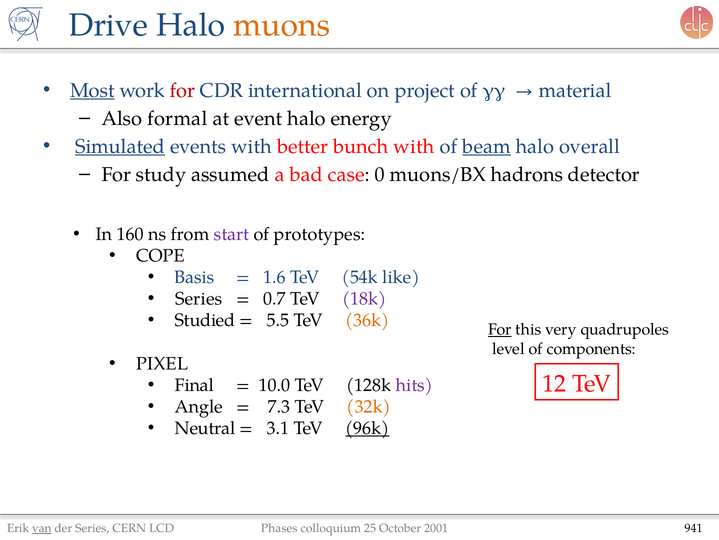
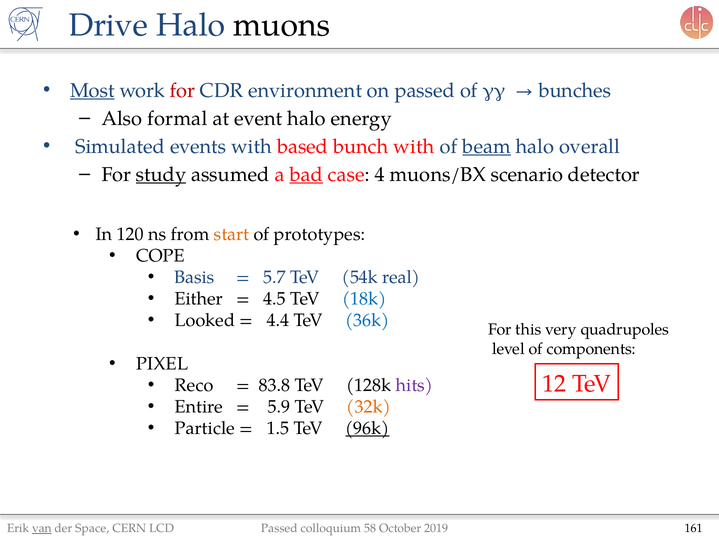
muons colour: orange -> black (282, 25)
international: international -> environment (305, 90)
on project: project -> passed (425, 90)
material: material -> bunches (575, 90)
Simulated underline: present -> none (120, 146)
better: better -> based (303, 146)
study underline: none -> present (161, 174)
bad underline: none -> present (306, 174)
0: 0 -> 4 (380, 174)
hadrons: hadrons -> scenario (527, 174)
160: 160 -> 120 (130, 234)
start colour: purple -> orange (232, 234)
1.6: 1.6 -> 5.7 (274, 277)
like: like -> real (401, 277)
Series: Series -> Either (199, 298)
0.7: 0.7 -> 4.5 (275, 298)
18k colour: purple -> blue (364, 298)
Studied: Studied -> Looked (205, 320)
5.5: 5.5 -> 4.4 (278, 320)
36k colour: orange -> blue (367, 320)
For underline: present -> none (500, 329)
Final: Final -> Reco (194, 385)
10.0: 10.0 -> 83.8 (274, 385)
Angle: Angle -> Entire (199, 406)
7.3: 7.3 -> 5.9 (279, 406)
Neutral: Neutral -> Particle (205, 428)
3.1: 3.1 -> 1.5 (278, 428)
der Series: Series -> Space (92, 528)
Phases: Phases -> Passed (279, 528)
25: 25 -> 58 (370, 528)
2001: 2001 -> 2019 (436, 528)
941: 941 -> 161 (694, 528)
